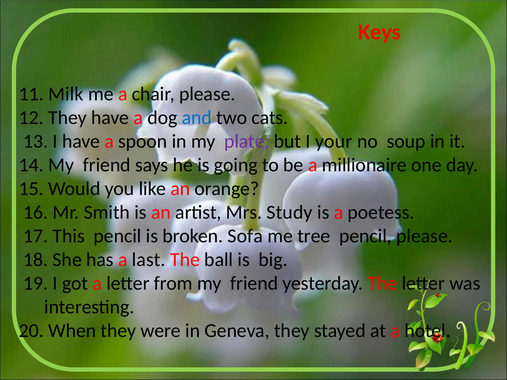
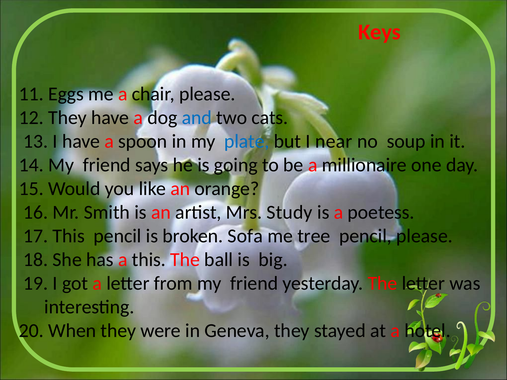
Milk: Milk -> Eggs (66, 94)
plate colour: purple -> blue (247, 141)
your: your -> near (334, 141)
a last: last -> this (149, 260)
